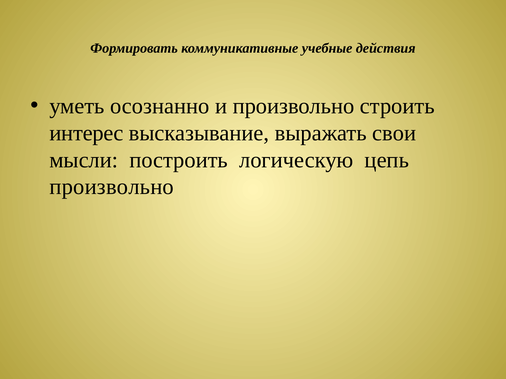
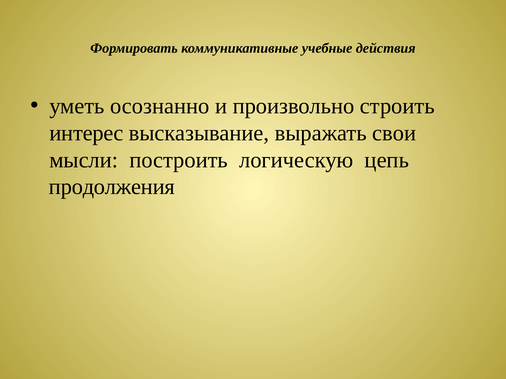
произвольно: произвольно -> продолжения (112, 187)
